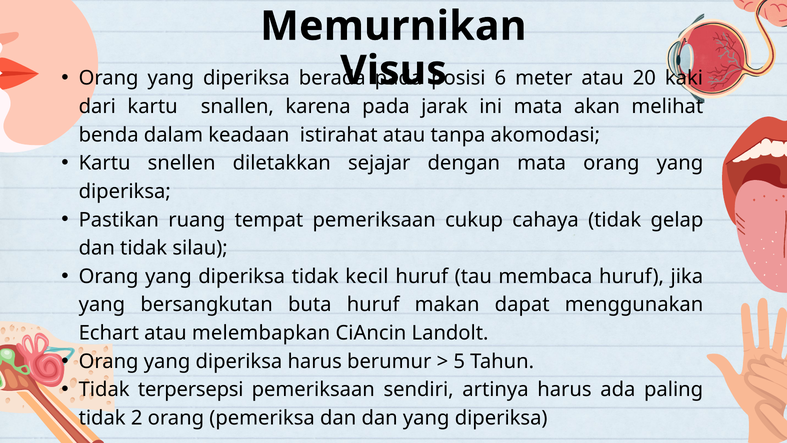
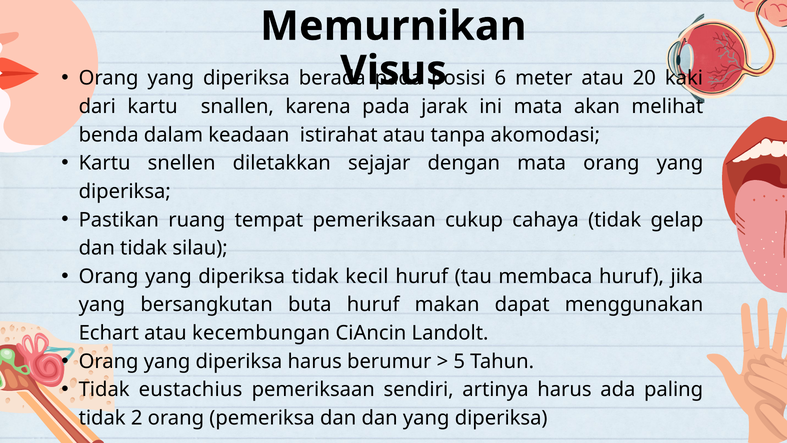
melembapkan: melembapkan -> kecembungan (261, 333)
terpersepsi: terpersepsi -> eustachius (191, 390)
